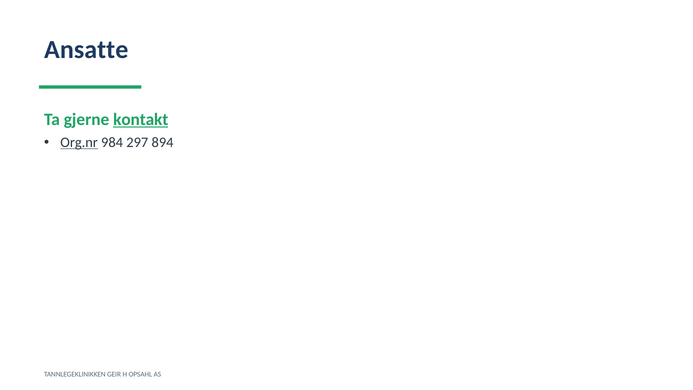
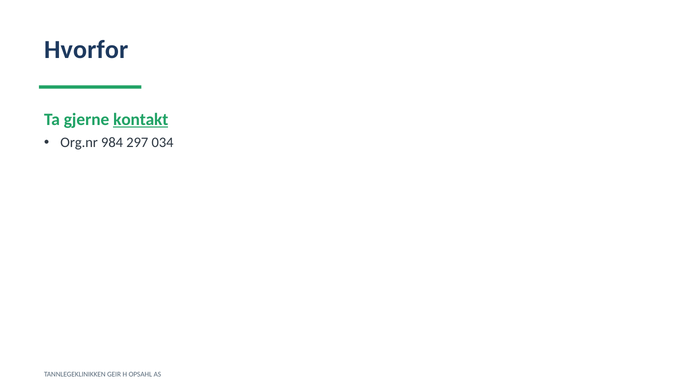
Ansatte: Ansatte -> Hvorfor (86, 49)
Org.nr underline: present -> none (79, 143)
894: 894 -> 034 (163, 143)
